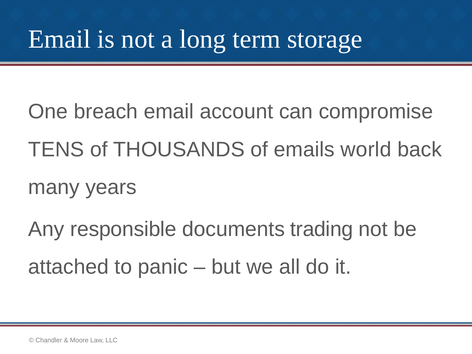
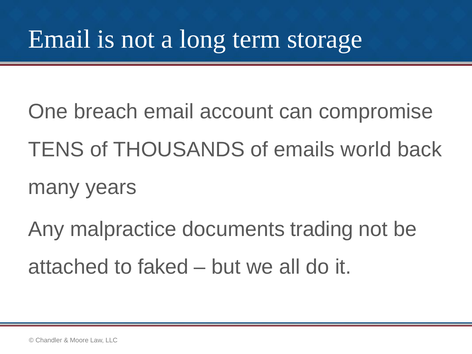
responsible: responsible -> malpractice (123, 229)
panic: panic -> faked (163, 267)
